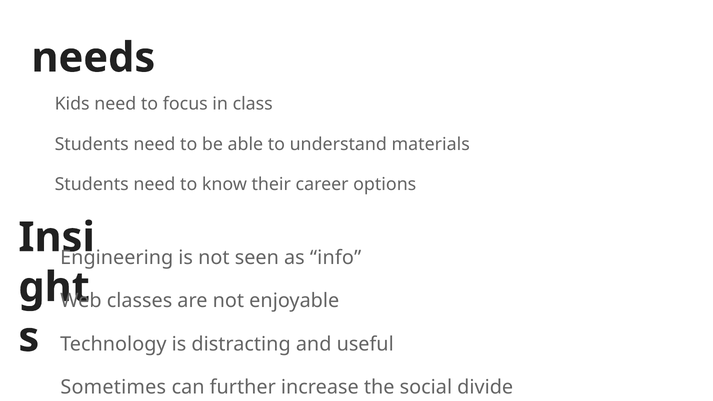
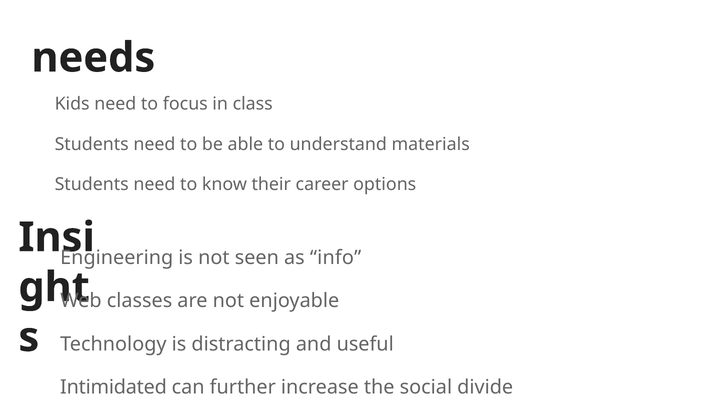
Sometimes: Sometimes -> Intimidated (113, 387)
